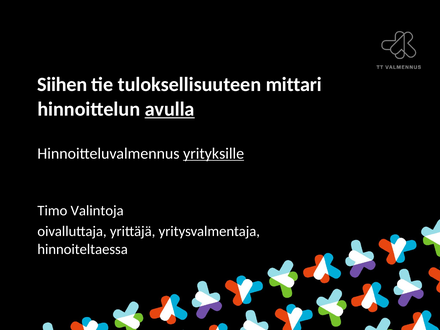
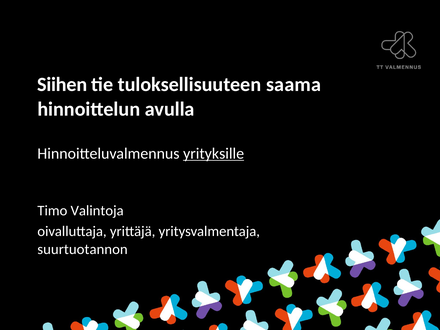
mittari: mittari -> saama (294, 84)
avulla underline: present -> none (170, 109)
hinnoiteltaessa: hinnoiteltaessa -> suurtuotannon (83, 249)
